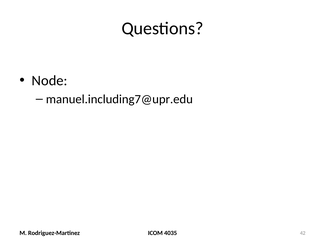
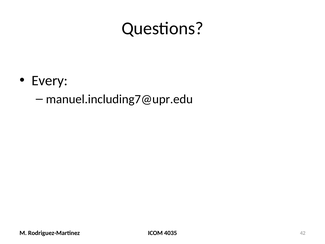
Node: Node -> Every (50, 80)
